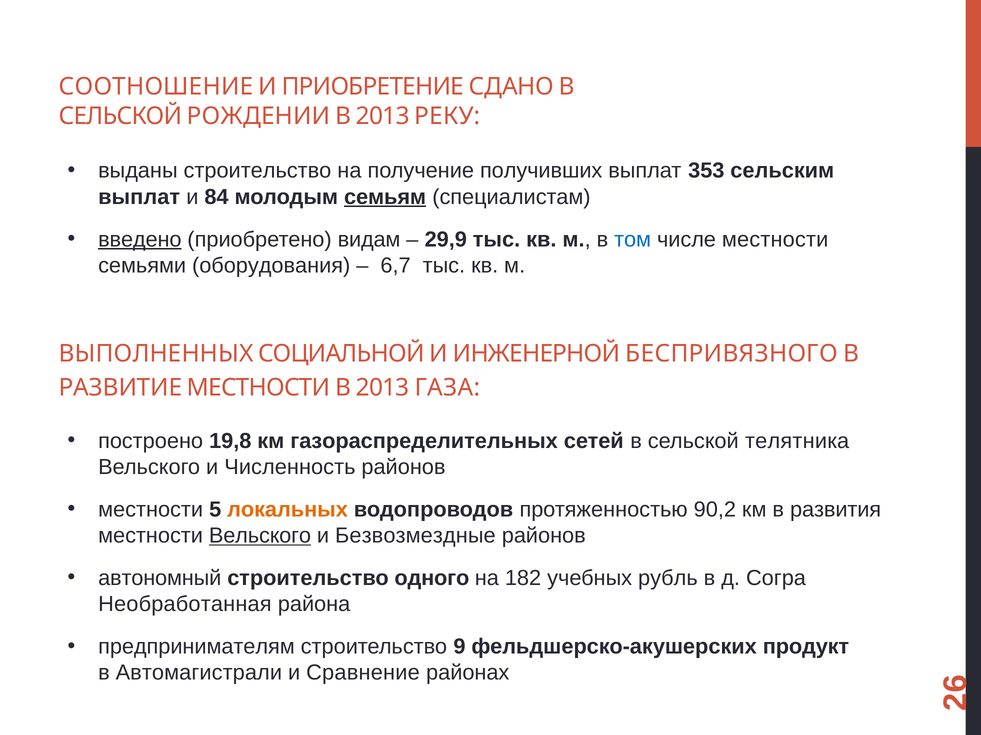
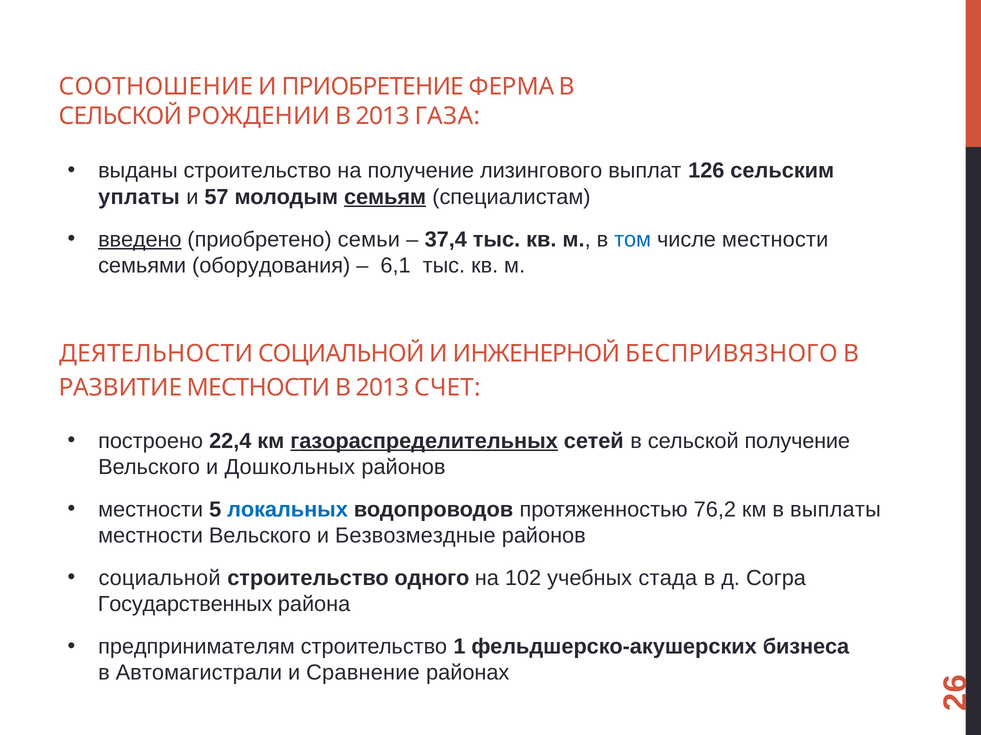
СДАНО: СДАНО -> ФЕРМА (512, 87)
РЕКУ: РЕКУ -> ГАЗА (447, 116)
получивших: получивших -> лизингового (541, 171)
353: 353 -> 126 (706, 171)
выплат: выплат -> уплаты (139, 197)
84: 84 -> 57 (217, 197)
видам: видам -> семьи (369, 240)
29,9: 29,9 -> 37,4 (446, 240)
6,7: 6,7 -> 6,1 (396, 266)
ВЫПОЛНЕННЫХ: ВЫПОЛНЕННЫХ -> ДЕЯТЕЛЬНОСТИ (156, 354)
ГАЗА: ГАЗА -> СЧЕТ (447, 388)
19,8: 19,8 -> 22,4 (230, 441)
газораспределительных underline: none -> present (424, 441)
сельской телятника: телятника -> получение (797, 441)
Численность: Численность -> Дошкольных (290, 468)
локальных colour: orange -> blue (288, 510)
90,2: 90,2 -> 76,2 (715, 510)
развития: развития -> выплаты (835, 510)
Вельского underline: present -> none (260, 536)
автономный: автономный -> социальной (160, 579)
182: 182 -> 102 (523, 579)
рубль: рубль -> стада (668, 579)
Необработанная: Необработанная -> Государственных (185, 605)
9: 9 -> 1 (460, 647)
продукт: продукт -> бизнеса (806, 647)
